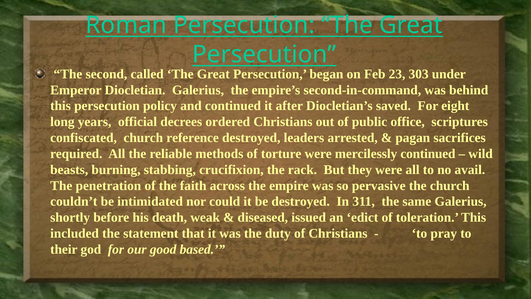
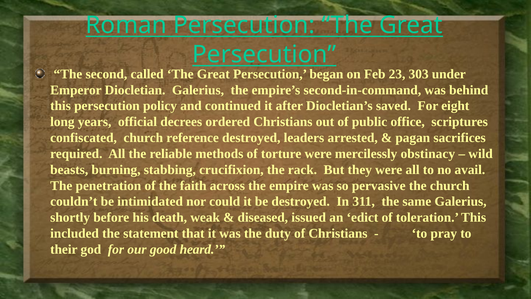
mercilessly continued: continued -> obstinacy (428, 154)
based: based -> heard (202, 249)
